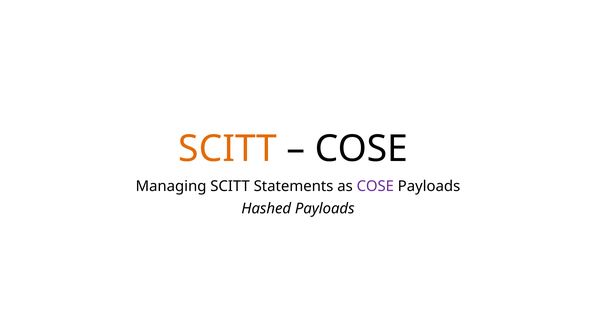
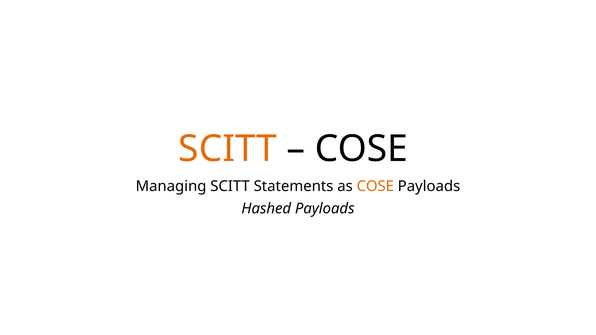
COSE colour: purple -> orange (375, 186)
